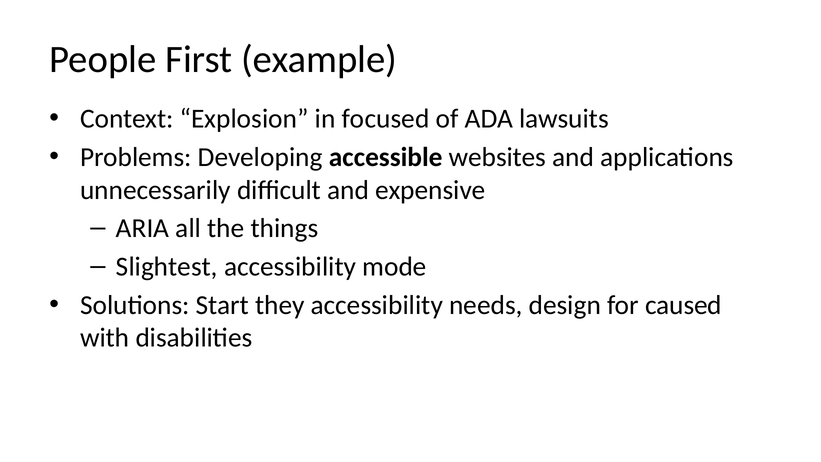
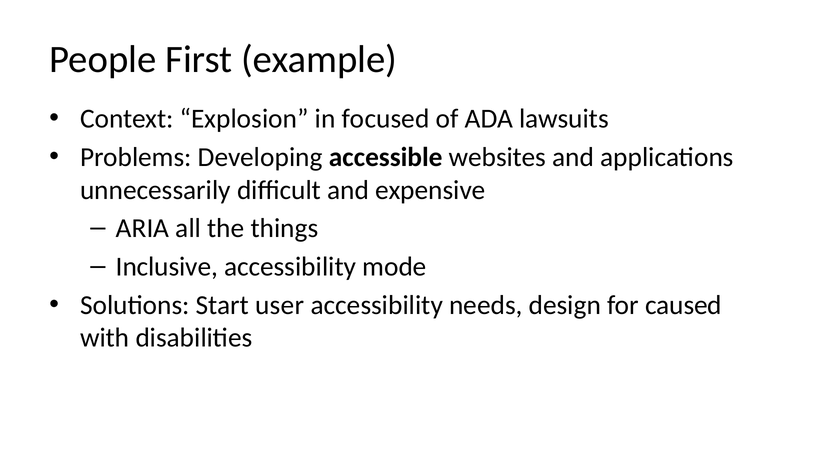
Slightest: Slightest -> Inclusive (167, 267)
they: they -> user (280, 305)
